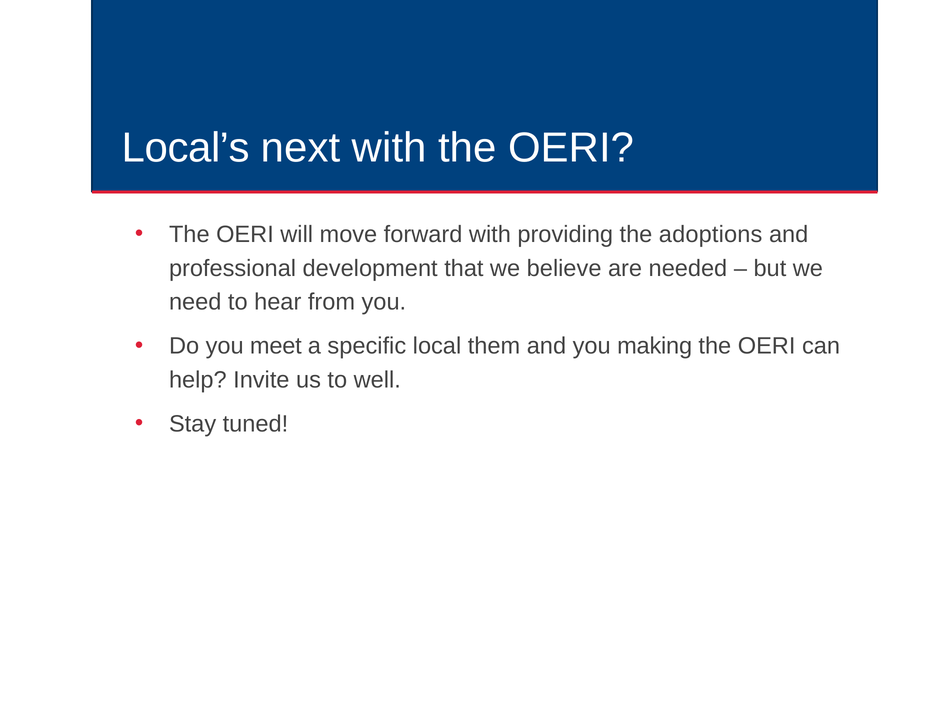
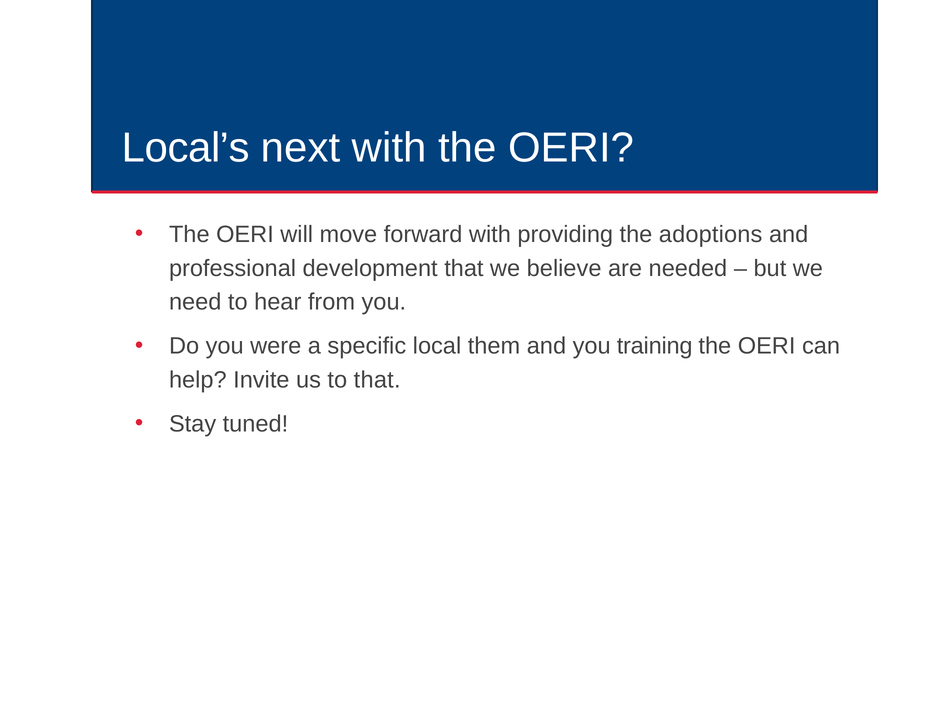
meet: meet -> were (276, 346)
making: making -> training (655, 346)
to well: well -> that (377, 380)
